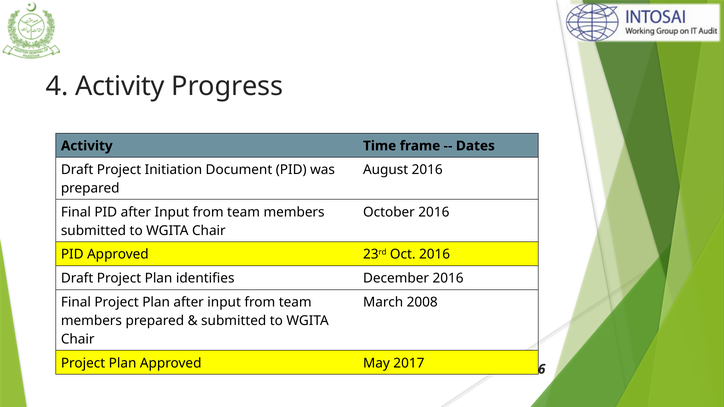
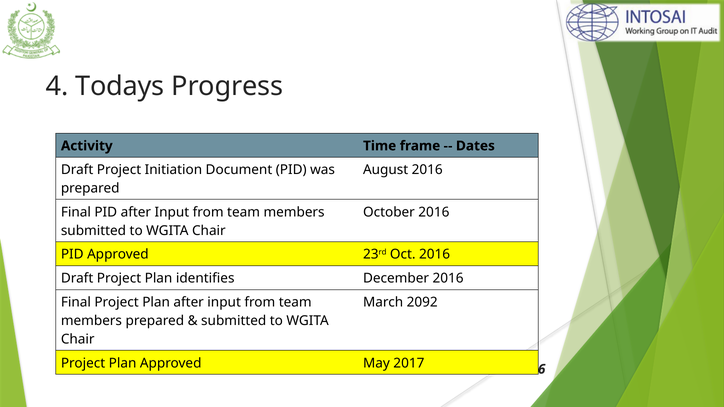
4 Activity: Activity -> Todays (120, 86)
2008: 2008 -> 2092 (422, 302)
